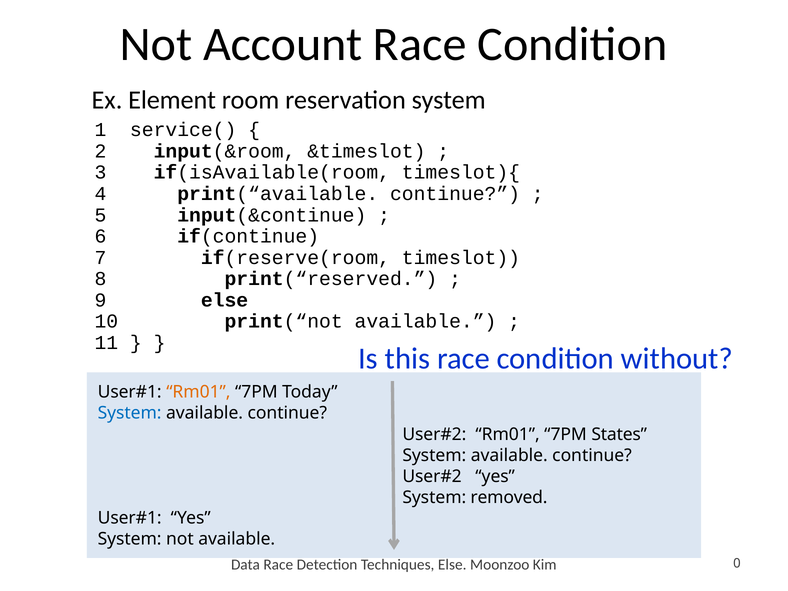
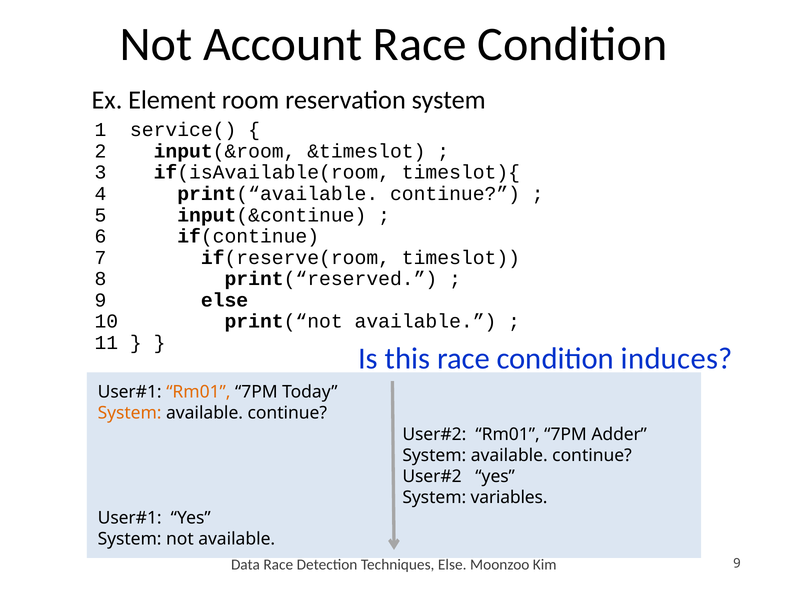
without: without -> induces (677, 358)
System colour: blue -> orange (130, 413)
States: States -> Adder (619, 435)
removed: removed -> variables (509, 498)
Kim 0: 0 -> 9 (737, 563)
